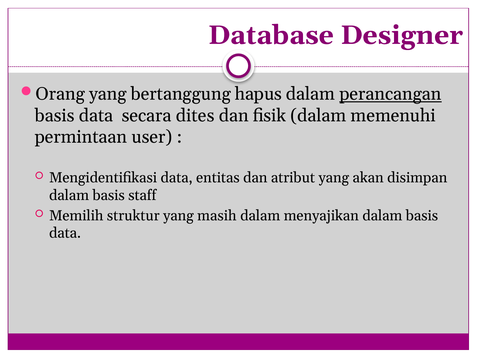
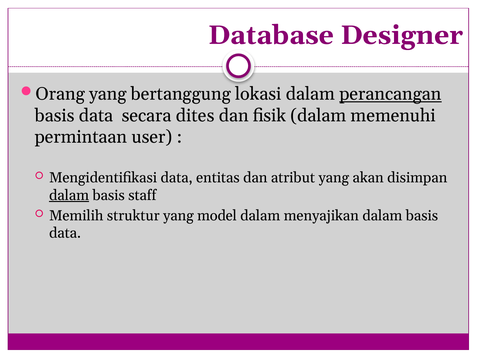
hapus: hapus -> lokasi (258, 94)
dalam underline: none -> present (69, 195)
masih: masih -> model (217, 216)
